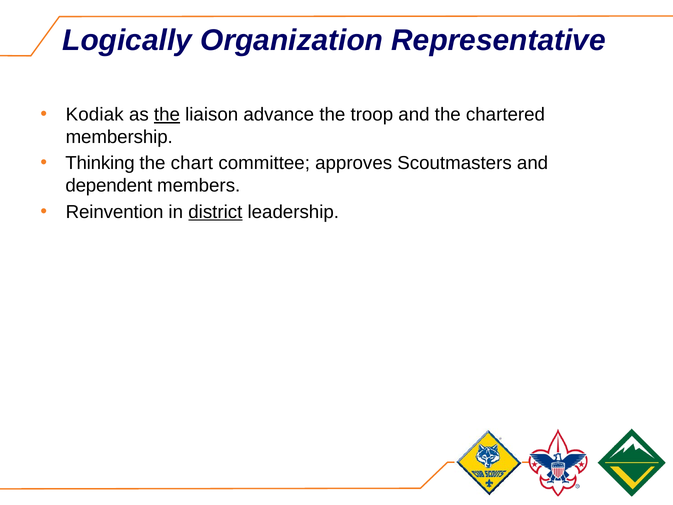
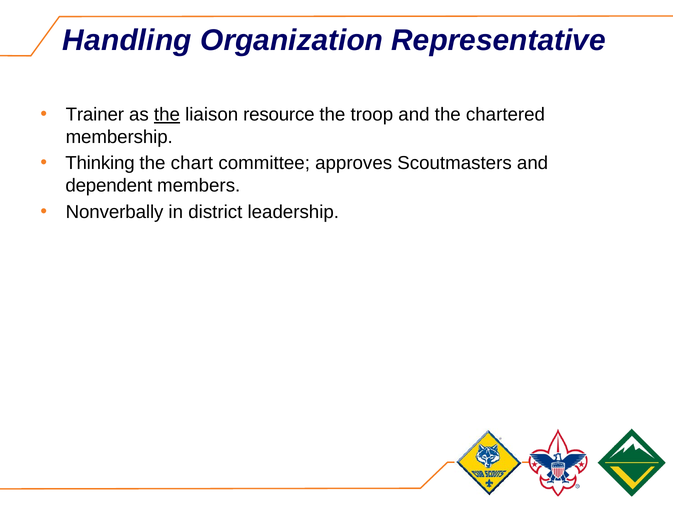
Logically: Logically -> Handling (127, 40)
Kodiak: Kodiak -> Trainer (95, 115)
advance: advance -> resource (279, 115)
Reinvention: Reinvention -> Nonverbally (115, 212)
district underline: present -> none (215, 212)
